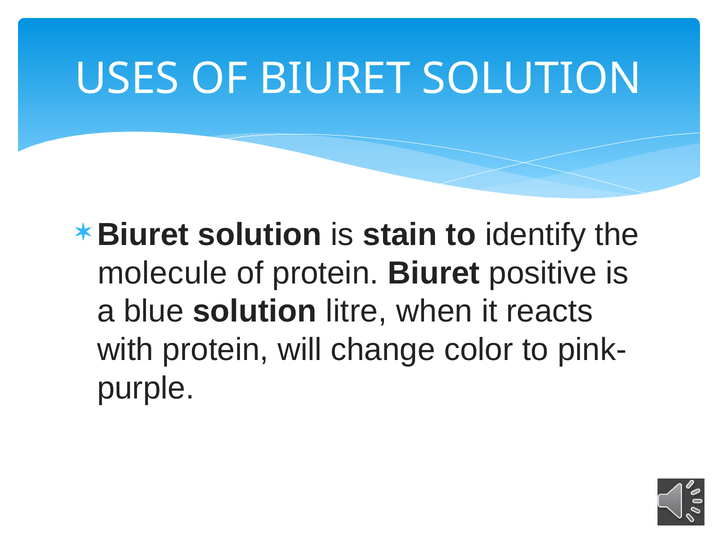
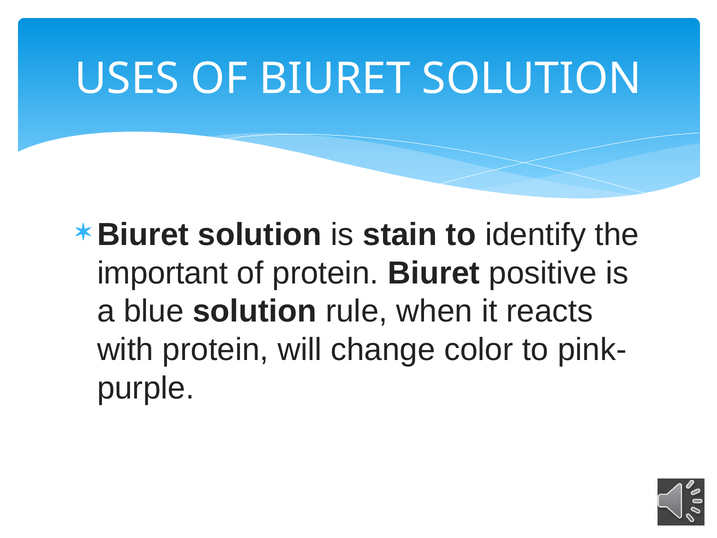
molecule: molecule -> important (163, 273)
litre: litre -> rule (357, 311)
